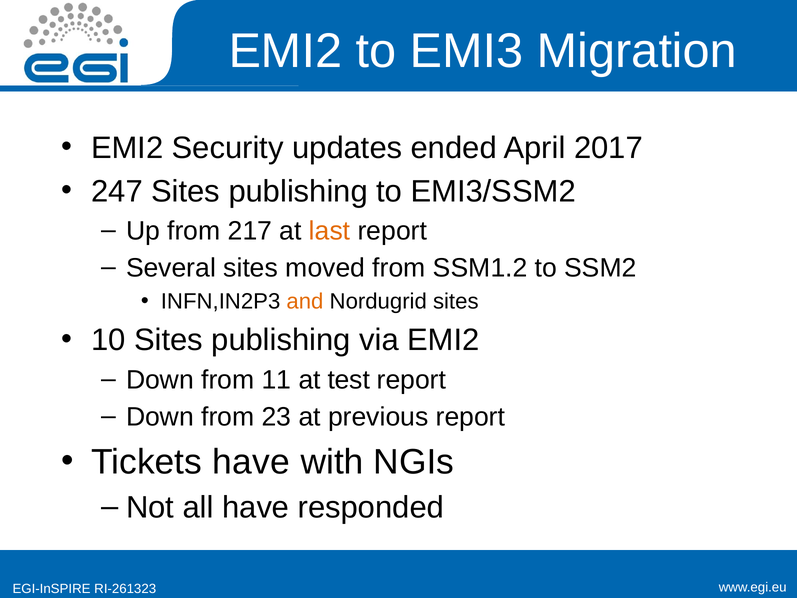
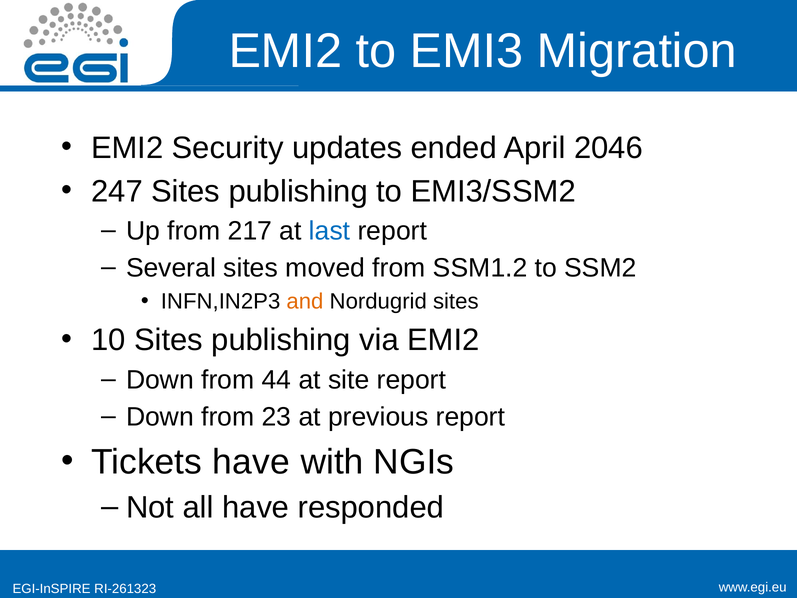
2017: 2017 -> 2046 (609, 148)
last colour: orange -> blue (330, 231)
11: 11 -> 44 (276, 380)
test: test -> site (349, 380)
